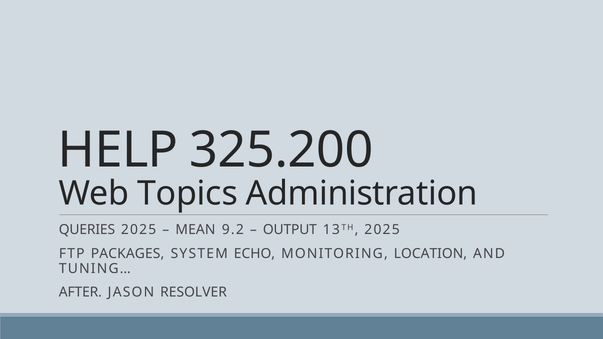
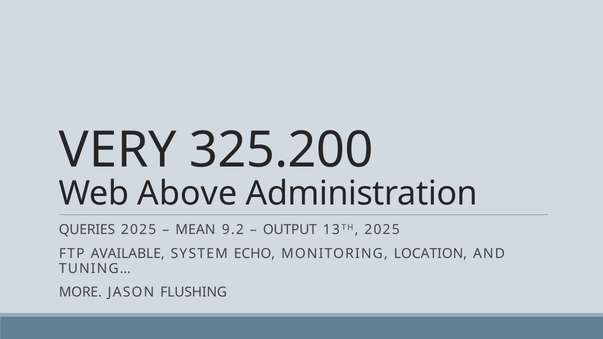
HELP: HELP -> VERY (118, 150)
Topics: Topics -> Above (187, 194)
PACKAGES: PACKAGES -> AVAILABLE (128, 254)
AFTER: AFTER -> MORE (80, 292)
RESOLVER: RESOLVER -> FLUSHING (194, 292)
